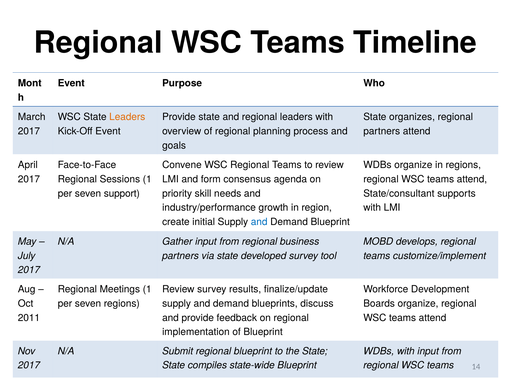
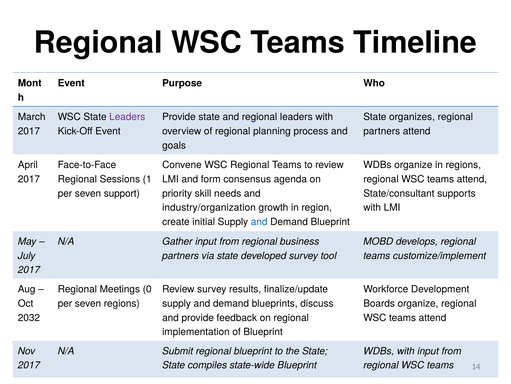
Leaders colour: orange -> purple (127, 117)
industry/performance: industry/performance -> industry/organization (209, 207)
Meetings 1: 1 -> 0 (147, 289)
2011: 2011 -> 2032 (29, 317)
